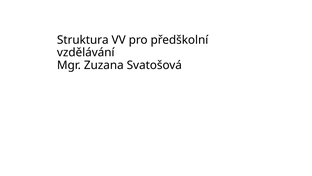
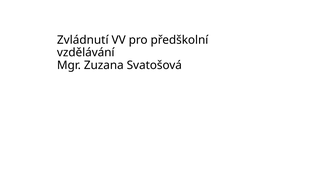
Struktura: Struktura -> Zvládnutí (83, 40)
